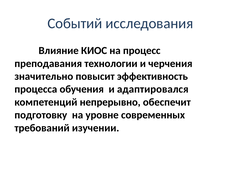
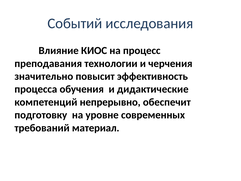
адаптировался: адаптировался -> дидактические (153, 89)
изучении: изучении -> материал (96, 128)
